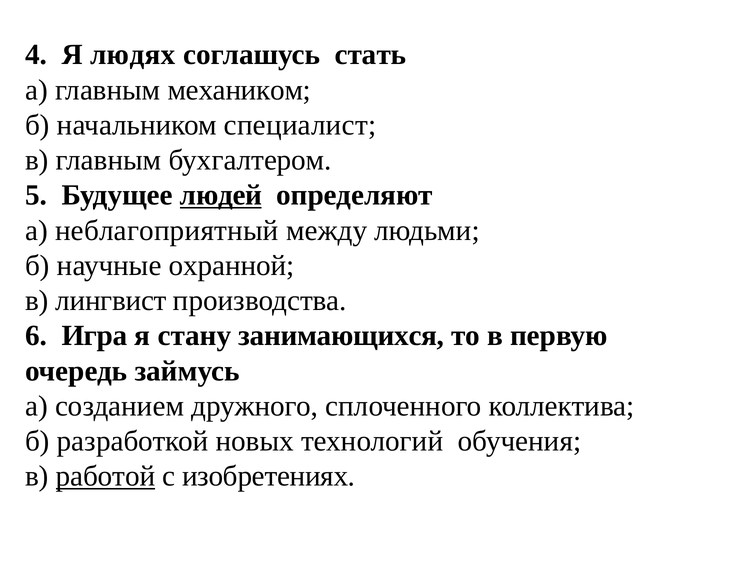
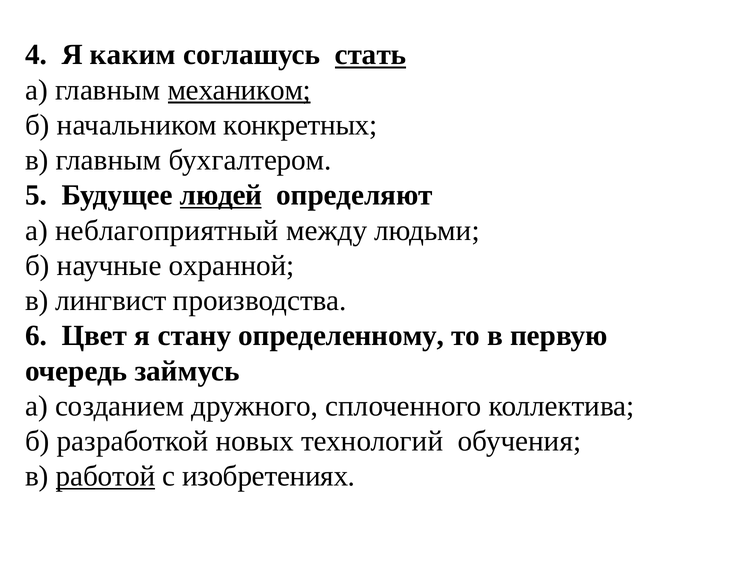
людях: людях -> каким (133, 55)
стать underline: none -> present (371, 55)
механиком underline: none -> present (239, 90)
специалист: специалист -> конкретных (300, 125)
Игра: Игра -> Цвет (94, 336)
занимающихся: занимающихся -> определенному (341, 336)
